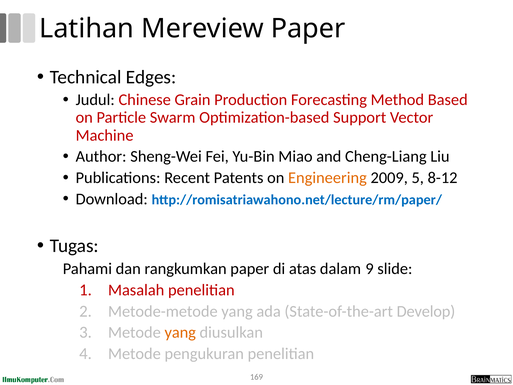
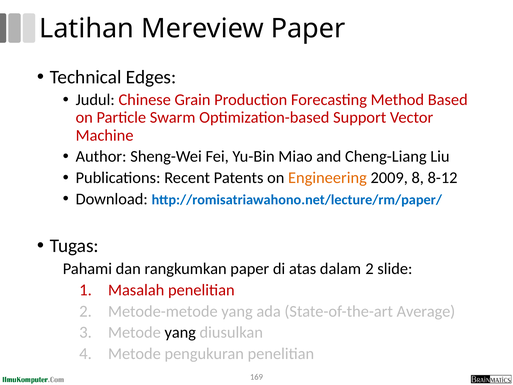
5: 5 -> 8 (418, 178)
dalam 9: 9 -> 2 (370, 269)
Develop: Develop -> Average (426, 311)
yang colour: orange -> black (180, 332)
